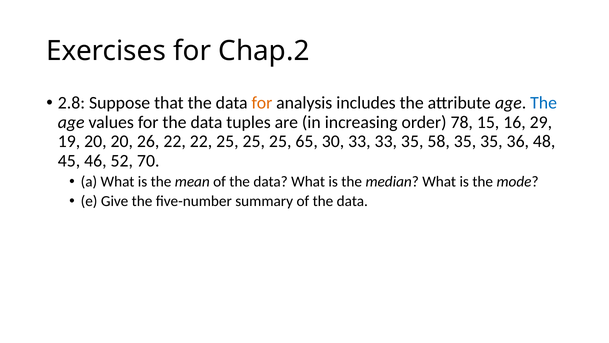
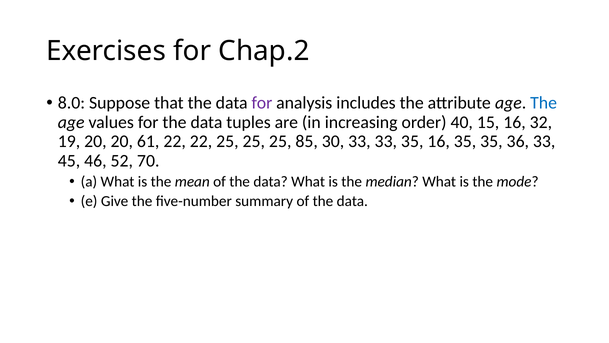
2.8: 2.8 -> 8.0 (71, 103)
for colour: orange -> purple (262, 103)
78: 78 -> 40 (462, 122)
29: 29 -> 32 (541, 122)
26: 26 -> 61 (148, 141)
65: 65 -> 85 (307, 141)
35 58: 58 -> 16 (439, 141)
36 48: 48 -> 33 (544, 141)
